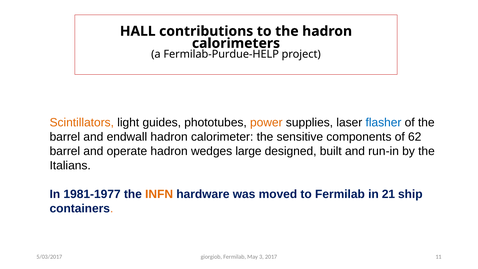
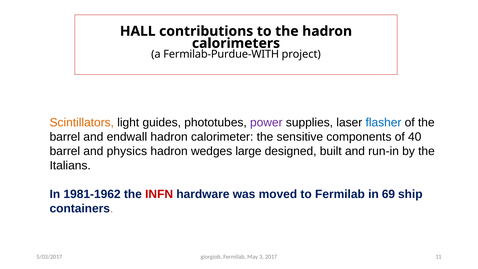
Fermilab-Purdue-HELP: Fermilab-Purdue-HELP -> Fermilab-Purdue-WITH (221, 54)
power colour: orange -> purple (266, 122)
62: 62 -> 40 (415, 137)
operate: operate -> physics (127, 151)
1981-1977: 1981-1977 -> 1981-1962 (92, 194)
INFN colour: orange -> red (159, 194)
21: 21 -> 69 (388, 194)
